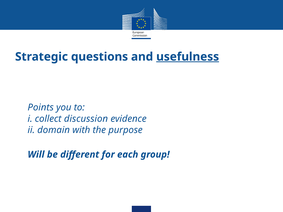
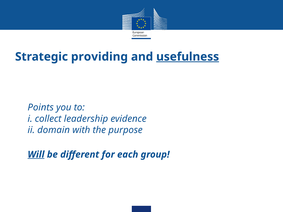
questions: questions -> providing (99, 57)
discussion: discussion -> leadership (86, 119)
Will underline: none -> present (36, 155)
